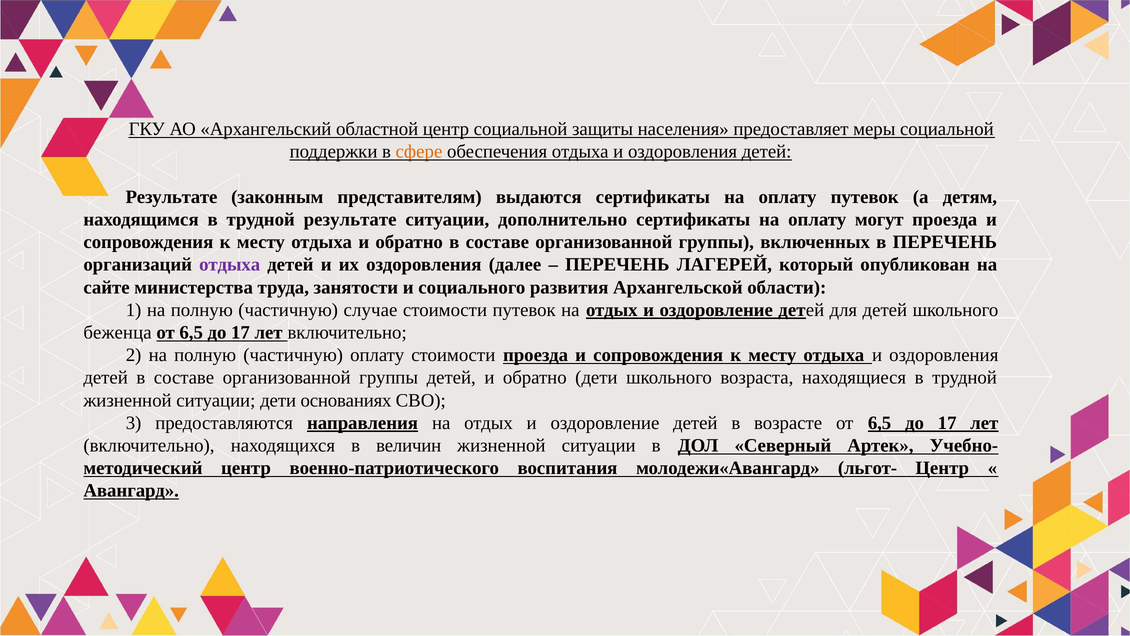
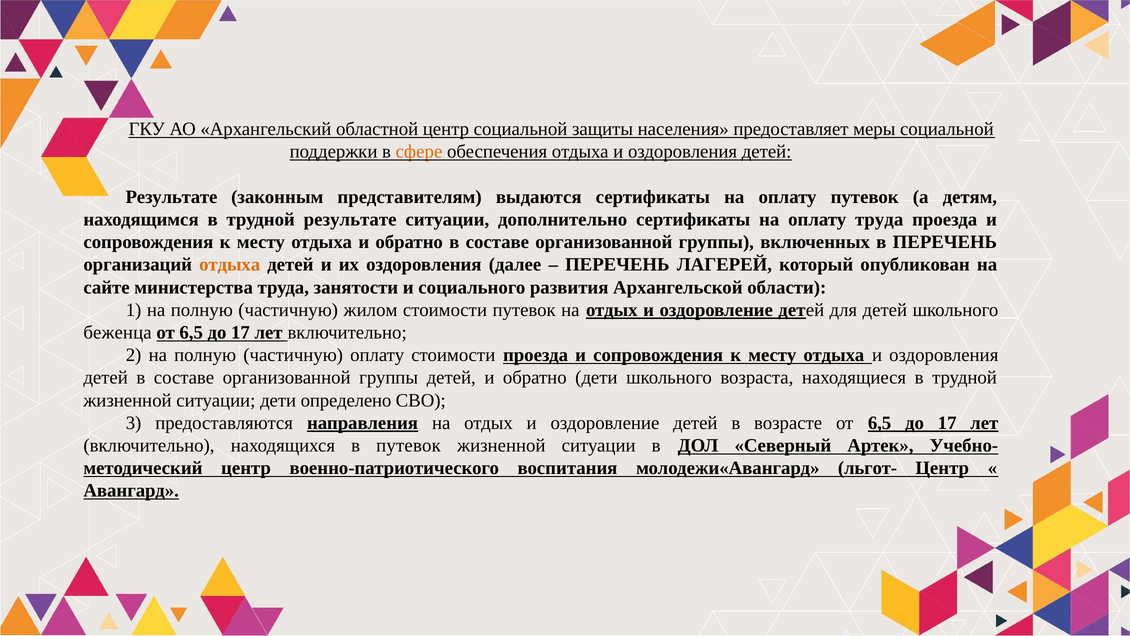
оплату могут: могут -> труда (879, 219)
отдыха colour: purple -> orange (230, 265)
случае: случае -> жилом (371, 310)
основаниях: основаниях -> определено (346, 400)
в величин: величин -> путевок (409, 445)
